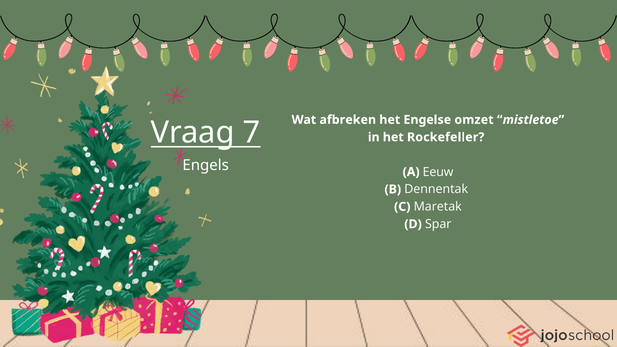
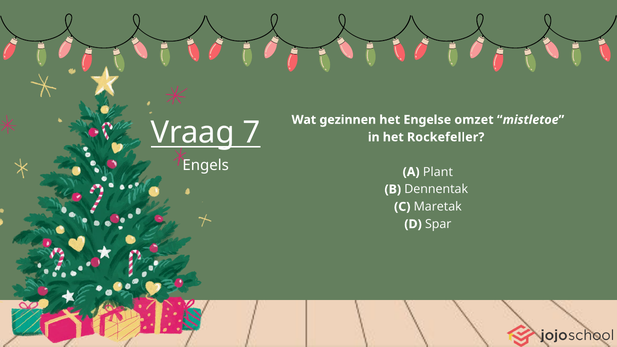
afbreken: afbreken -> gezinnen (348, 120)
Eeuw: Eeuw -> Plant (438, 172)
